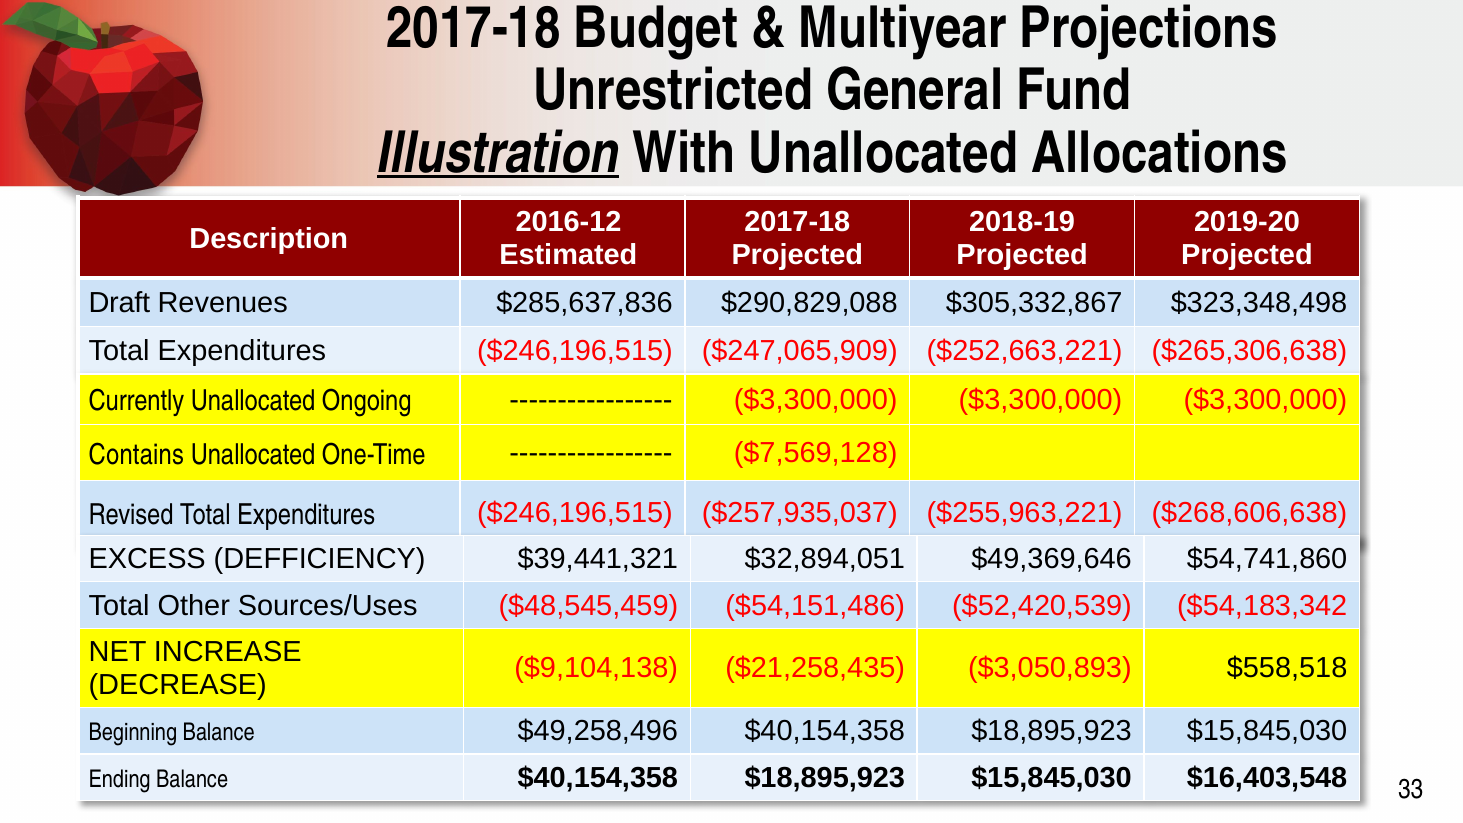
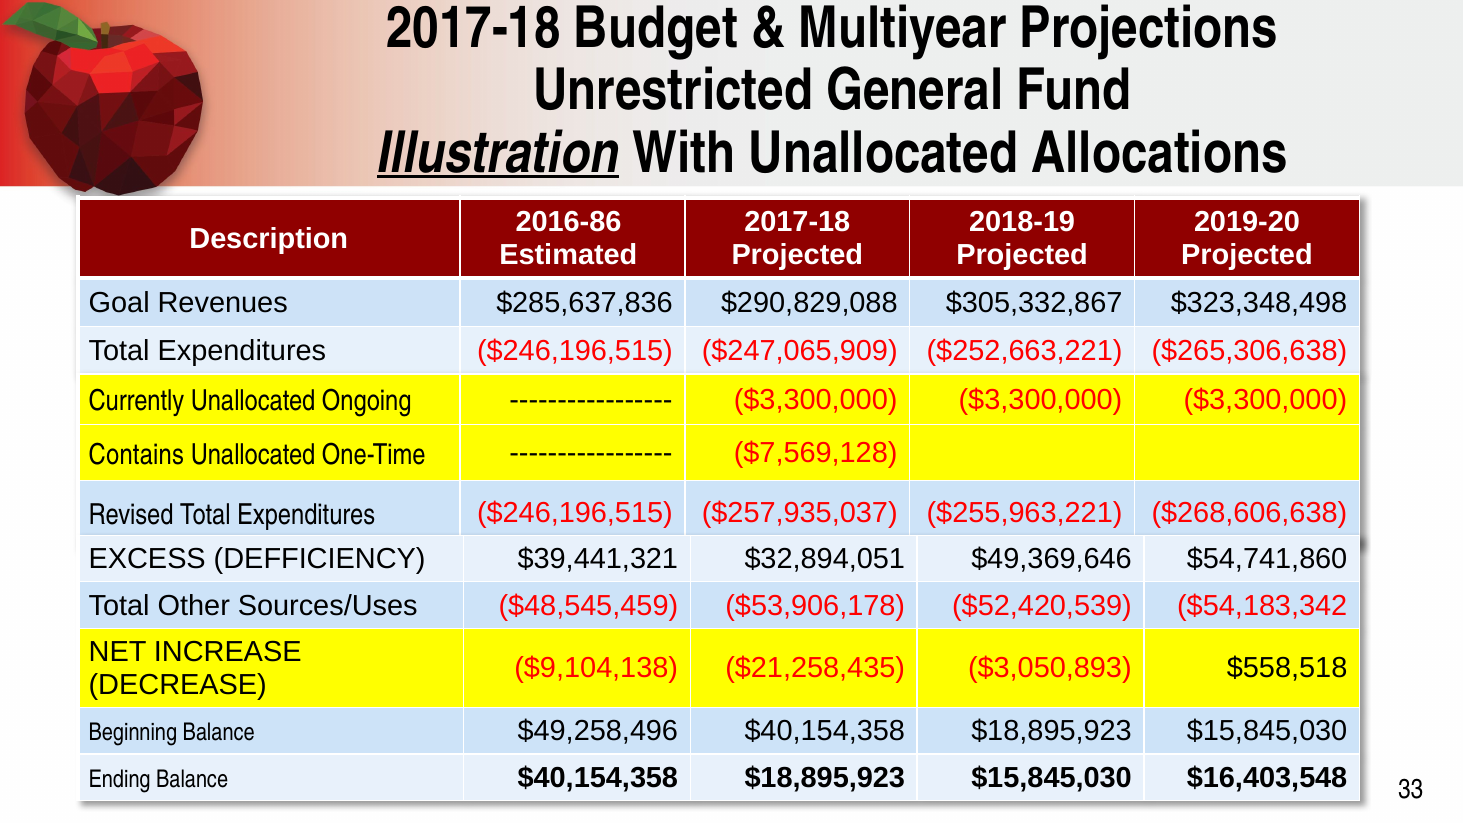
2016-12: 2016-12 -> 2016-86 (568, 222)
Draft: Draft -> Goal (119, 303)
$54,151,486: $54,151,486 -> $53,906,178 (815, 605)
